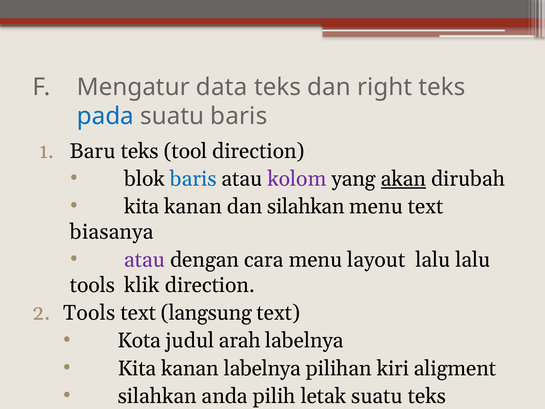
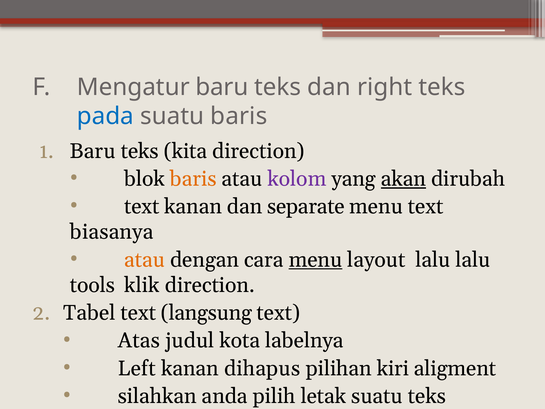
Mengatur data: data -> baru (222, 87)
tool: tool -> kita (185, 151)
baris colour: blue -> orange (193, 179)
kita: kita -> text (142, 206)
dan silahkan: silahkan -> separate (306, 206)
atau colour: purple -> orange (145, 260)
menu underline: none -> present (315, 260)
Tools: Tools -> Tabel (89, 313)
Kota: Kota -> Atas (139, 340)
arah: arah -> kota (240, 340)
Kita: Kita -> Left (137, 368)
kanan labelnya: labelnya -> dihapus (262, 368)
